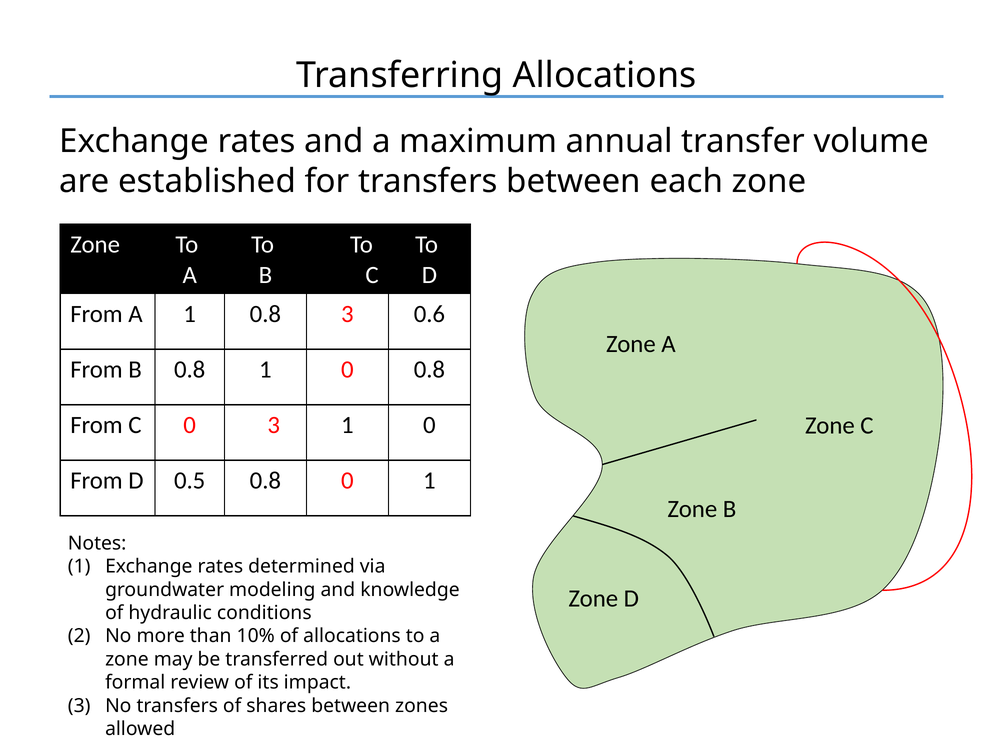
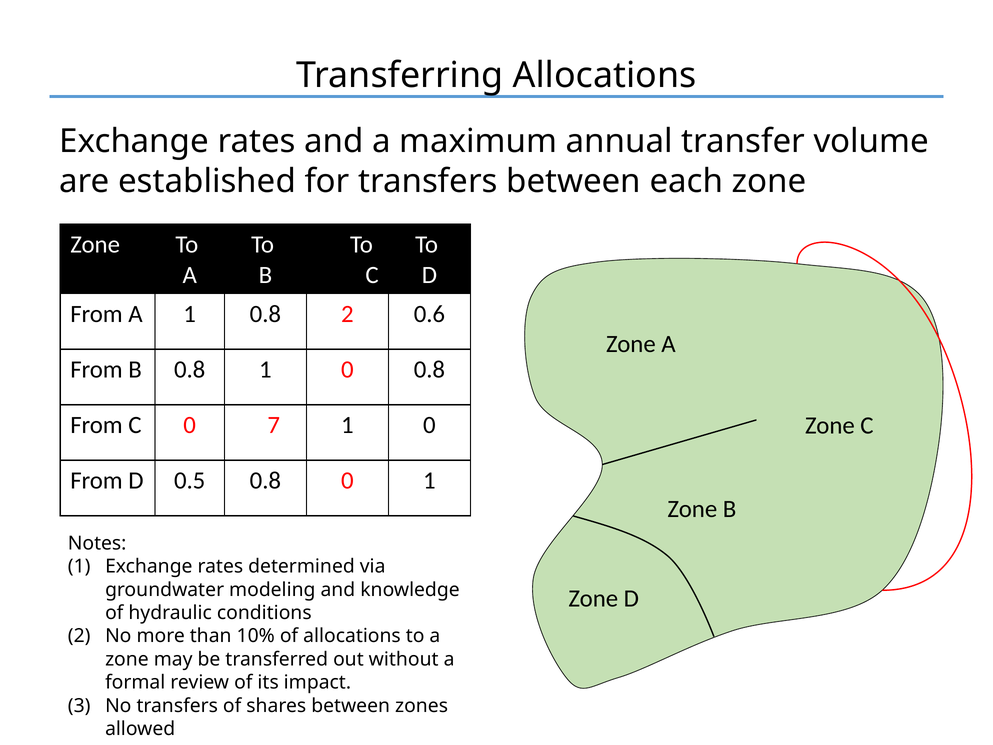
0.8 3: 3 -> 2 (347, 314)
0 3: 3 -> 7 (274, 425)
